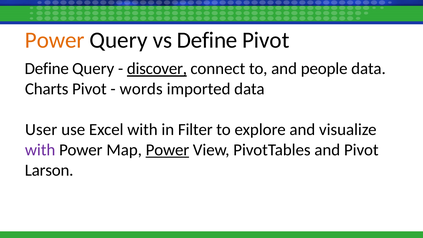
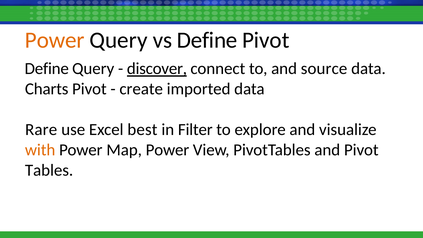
people: people -> source (324, 69)
words: words -> create (141, 89)
User: User -> Rare (41, 130)
Excel with: with -> best (142, 130)
with colour: purple -> orange (40, 150)
Power underline: present -> none (167, 150)
Larson: Larson -> Tables (49, 170)
